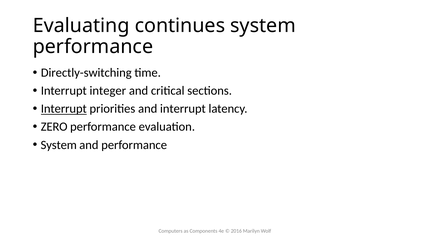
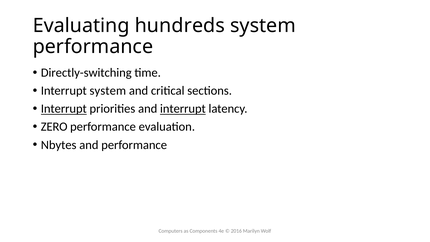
continues: continues -> hundreds (180, 25)
Interrupt integer: integer -> system (108, 91)
interrupt underline: none -> present (183, 109)
System: System -> Nbytes (59, 145)
